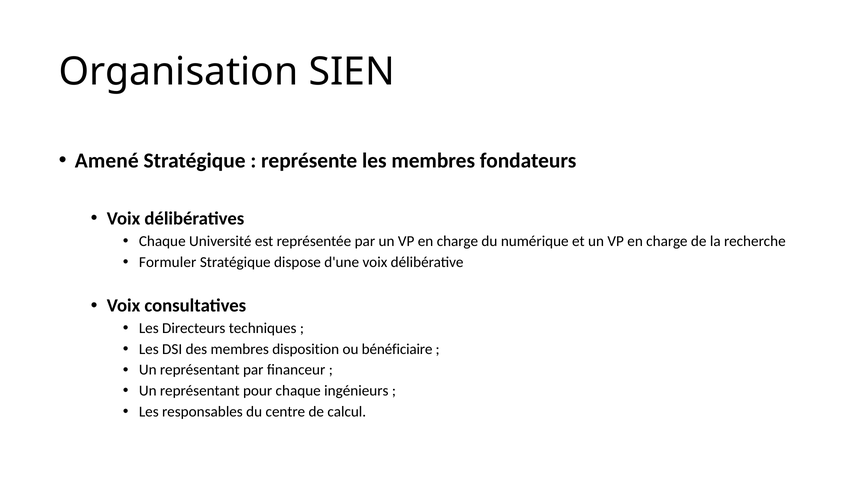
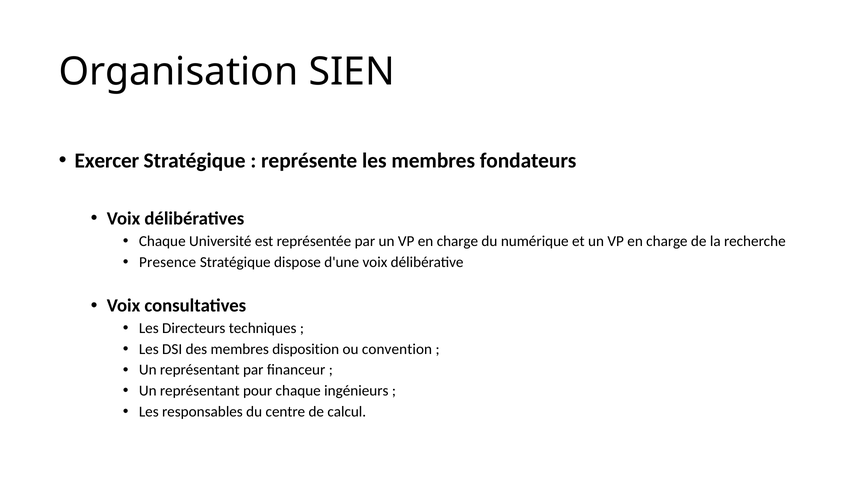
Amené: Amené -> Exercer (107, 160)
Formuler: Formuler -> Presence (168, 262)
bénéficiaire: bénéficiaire -> convention (397, 349)
